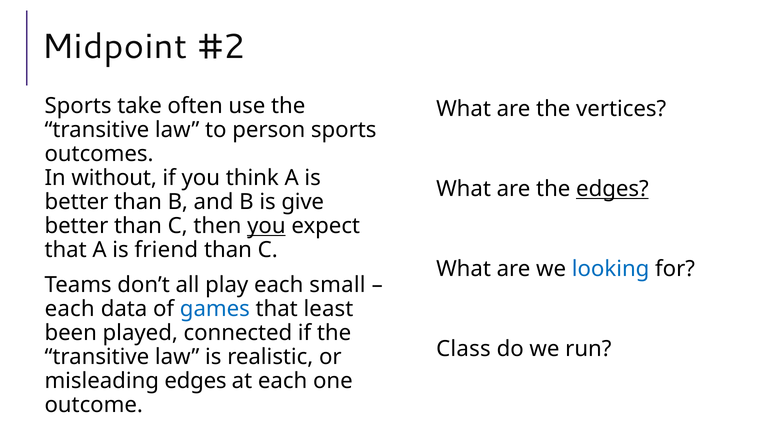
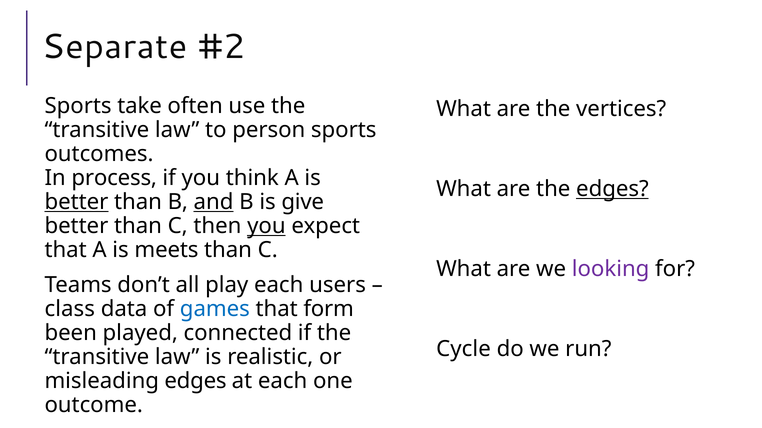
Midpoint: Midpoint -> Separate (114, 47)
without: without -> process (114, 178)
better underline: none -> present (76, 202)
and underline: none -> present (214, 202)
friend: friend -> meets (166, 250)
looking colour: blue -> purple (611, 269)
small: small -> users (338, 285)
each: each -> class (70, 309)
least: least -> form (329, 309)
Class: Class -> Cycle (464, 349)
